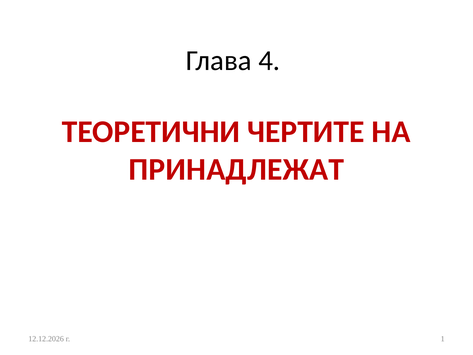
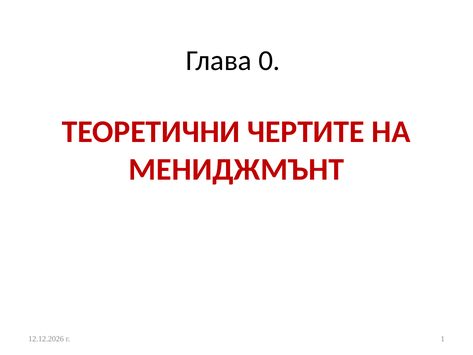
4: 4 -> 0 (269, 60)
ПРИНАДЛЕЖАТ: ПРИНАДЛЕЖАТ -> МЕНИДЖМЪНТ (236, 169)
